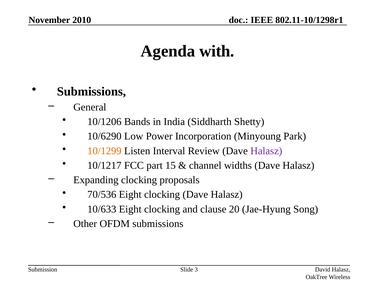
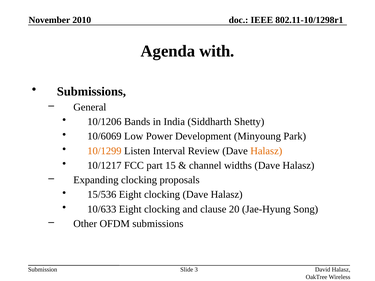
10/6290: 10/6290 -> 10/6069 (104, 136)
Incorporation: Incorporation -> Development (203, 136)
Halasz colour: purple -> orange (266, 151)
70/536: 70/536 -> 15/536 (102, 195)
